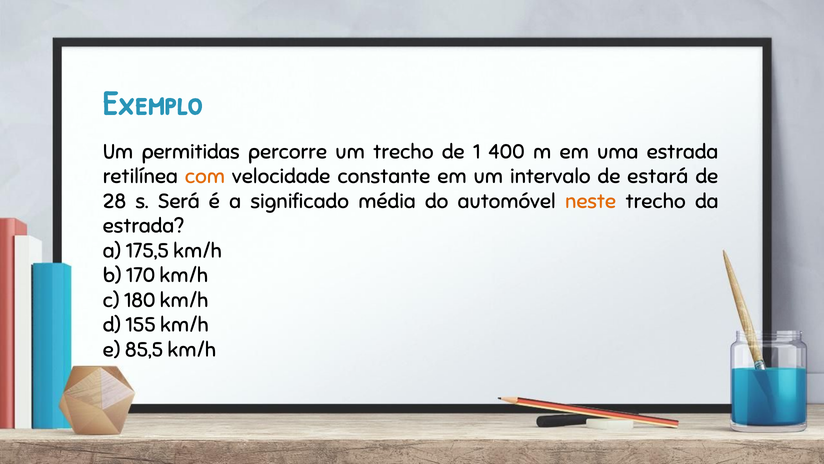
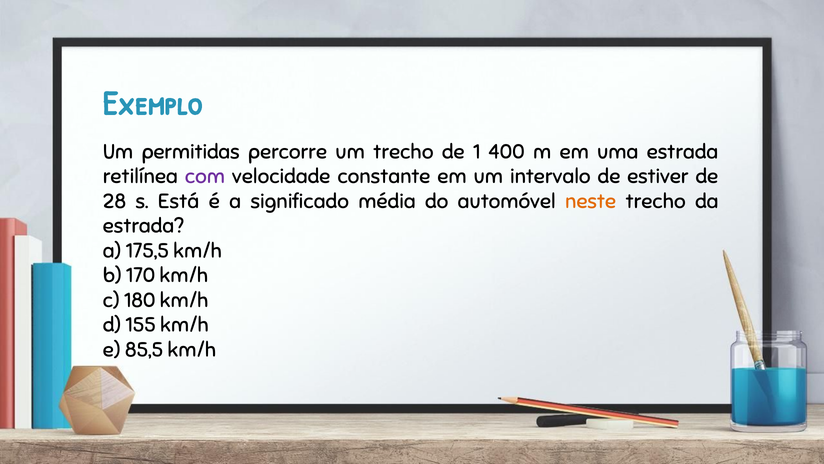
com colour: orange -> purple (205, 176)
estará: estará -> estiver (658, 176)
Será: Será -> Está (179, 201)
